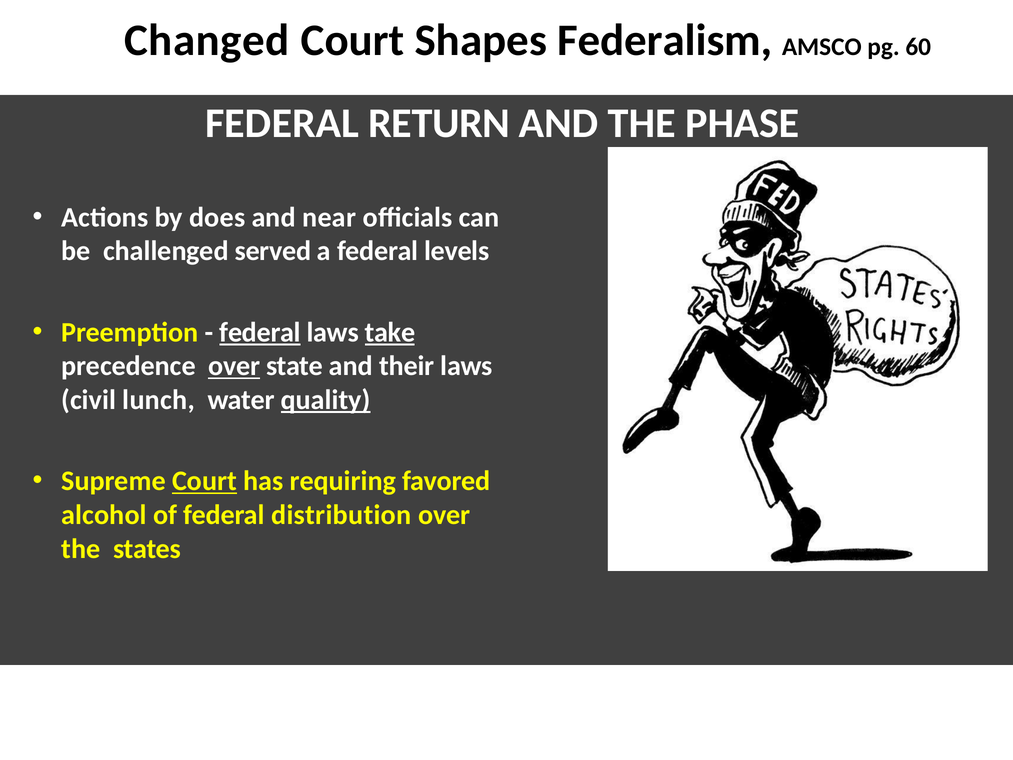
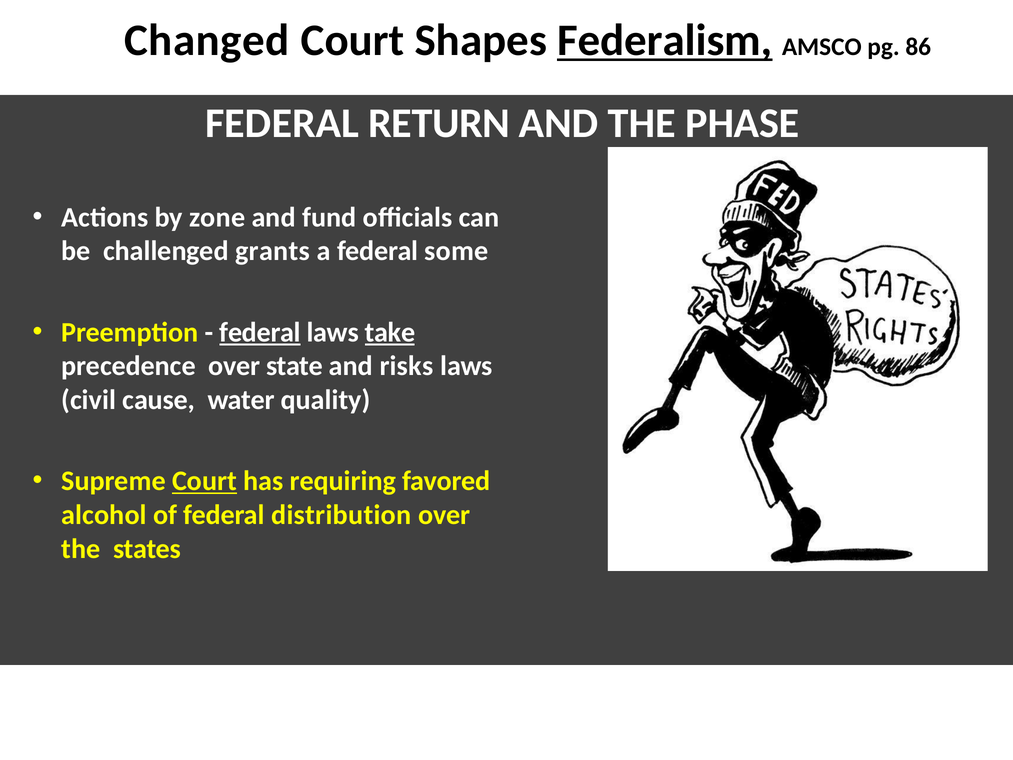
Federalism underline: none -> present (665, 40)
60: 60 -> 86 (918, 47)
does: does -> zone (217, 217)
near: near -> fund (329, 217)
served: served -> grants (273, 251)
levels: levels -> some (456, 251)
over underline: present -> none (234, 366)
their: their -> risks (406, 366)
lunch: lunch -> cause (159, 400)
quality underline: present -> none (326, 400)
